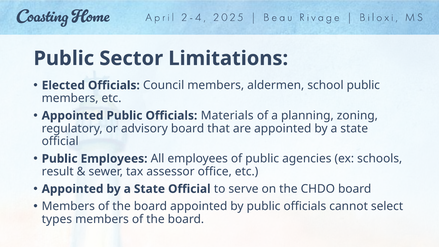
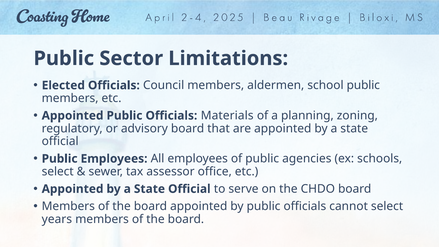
result: result -> select (58, 171)
types: types -> years (57, 219)
